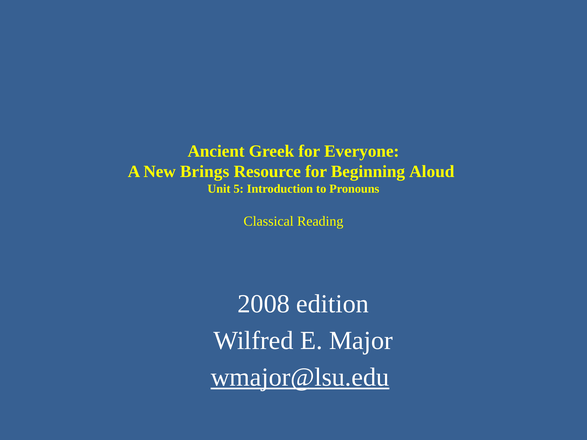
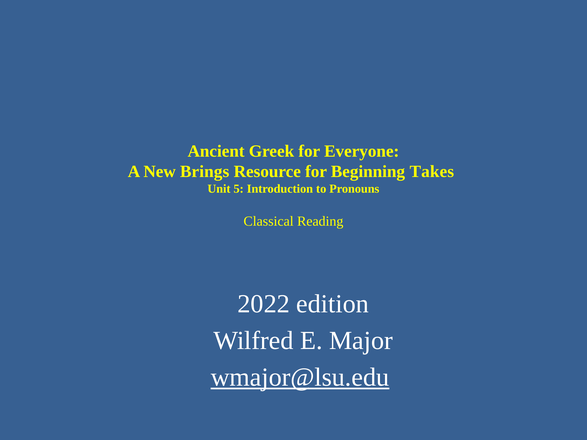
Aloud: Aloud -> Takes (432, 172)
2008: 2008 -> 2022 (264, 304)
